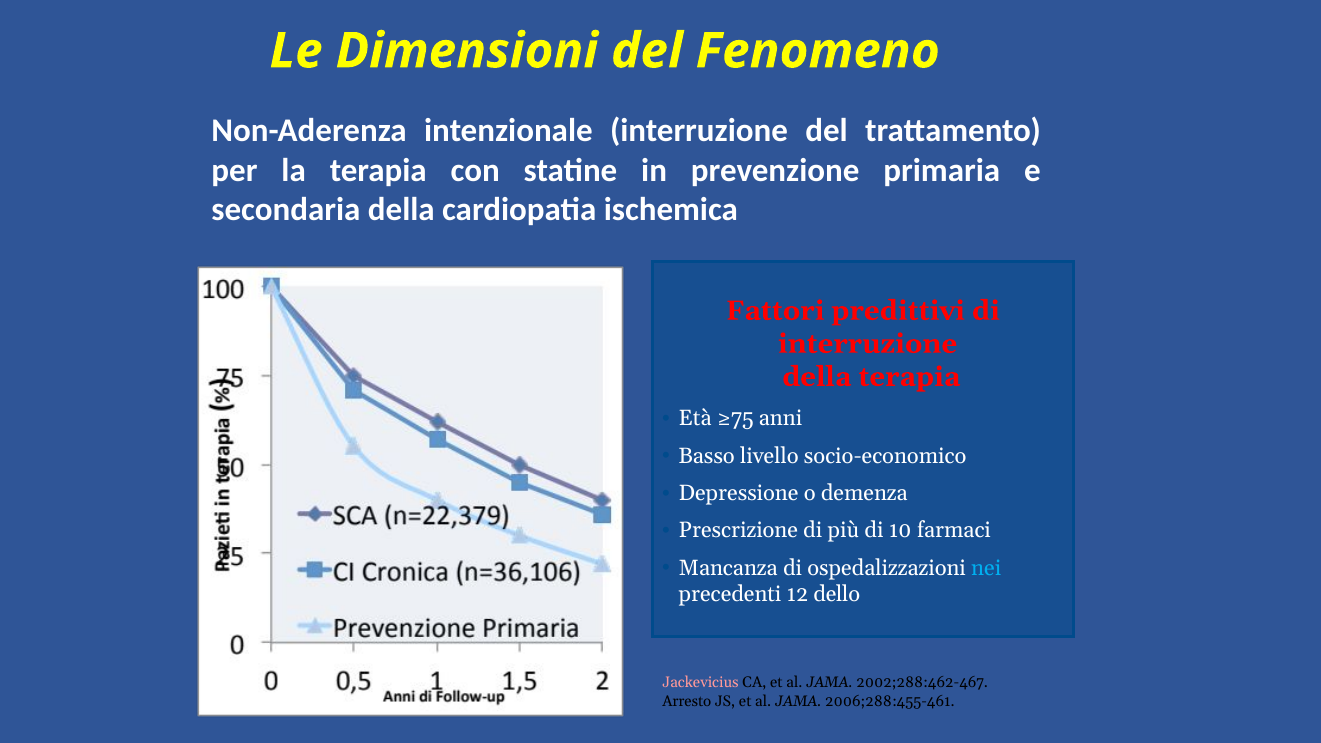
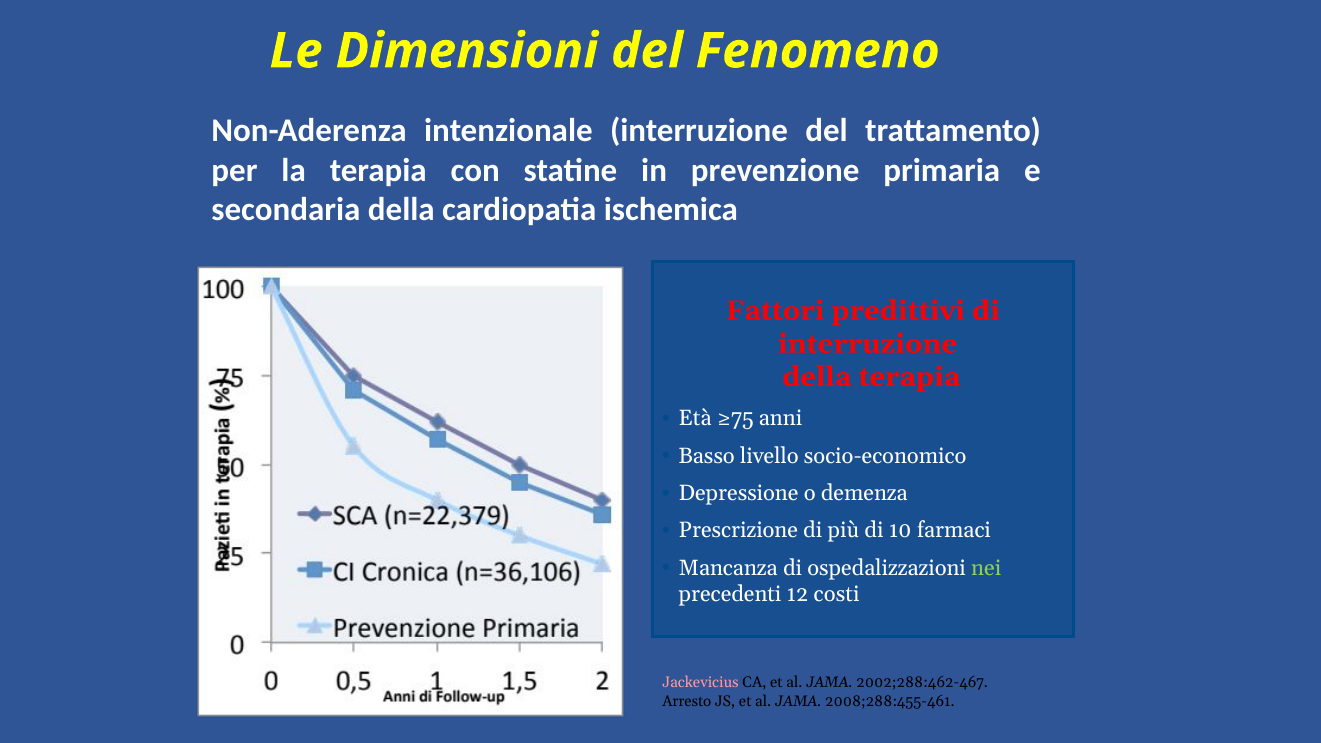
nei colour: light blue -> light green (986, 568)
dello: dello -> costi (837, 594)
2006;288:455-461: 2006;288:455-461 -> 2008;288:455-461 (890, 701)
